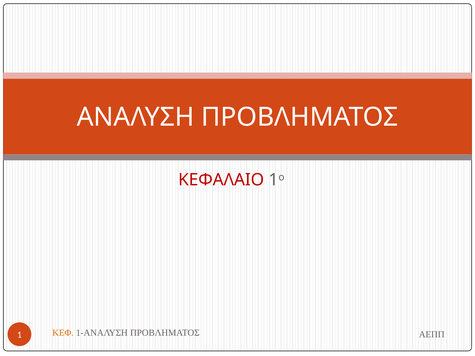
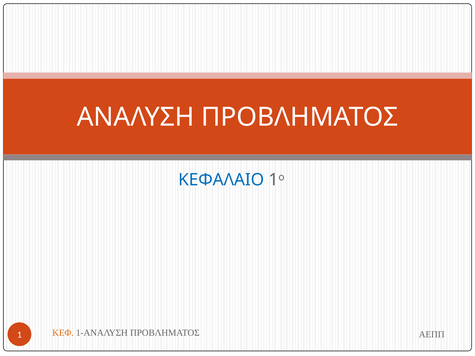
ΚΕΦΑΛΑΙΟ colour: red -> blue (221, 180)
